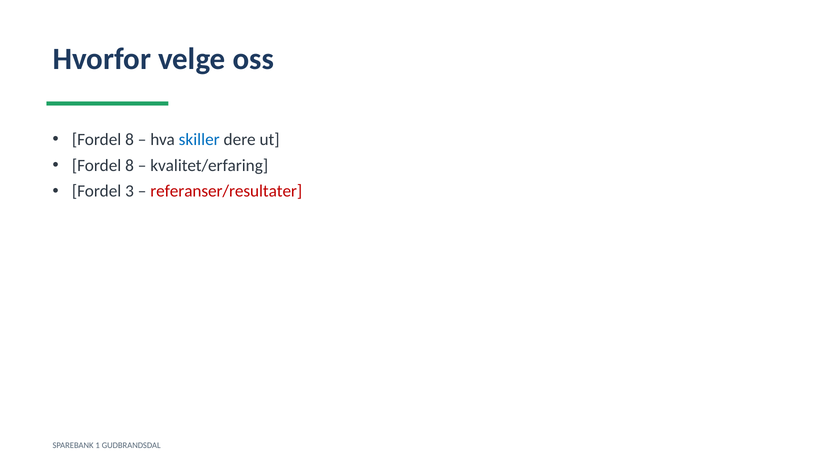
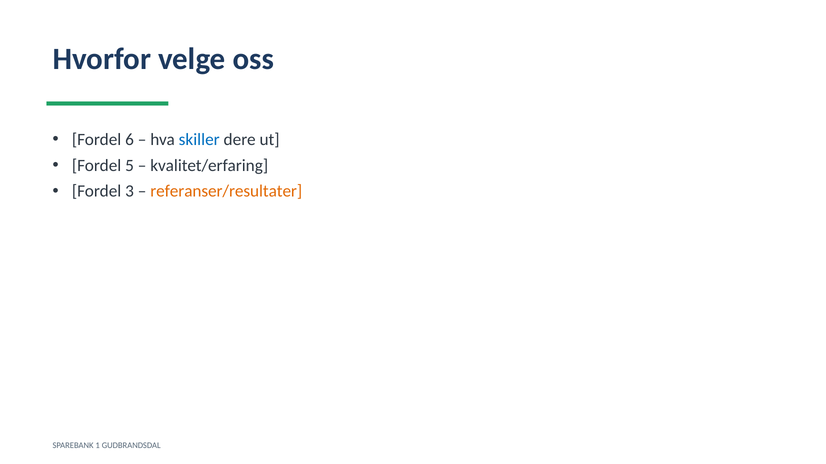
8: 8 -> 6 (130, 140)
8: 8 -> 5 (130, 166)
referanser/resultater colour: red -> orange (226, 192)
